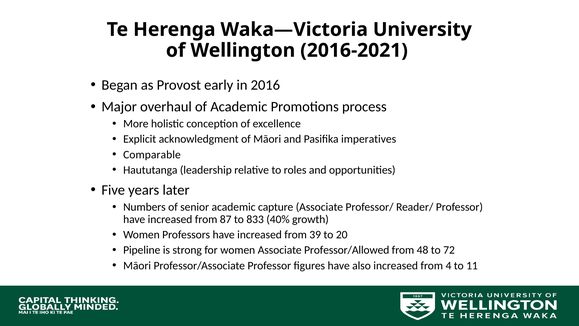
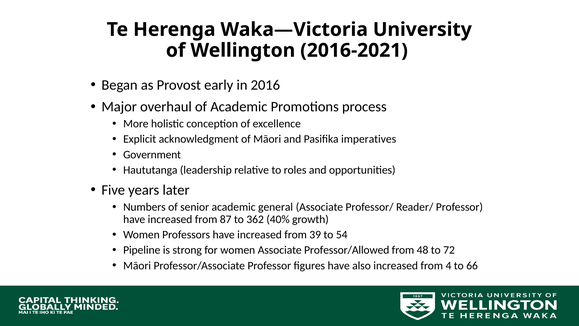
Comparable: Comparable -> Government (152, 154)
capture: capture -> general (276, 207)
833: 833 -> 362 (255, 219)
20: 20 -> 54 (342, 235)
11: 11 -> 66 (472, 265)
